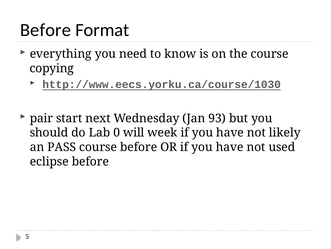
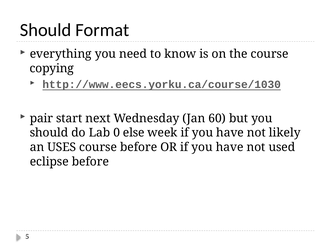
Before: Before -> Should (46, 30)
93: 93 -> 60 (217, 118)
will: will -> else (134, 132)
PASS: PASS -> USES (62, 147)
